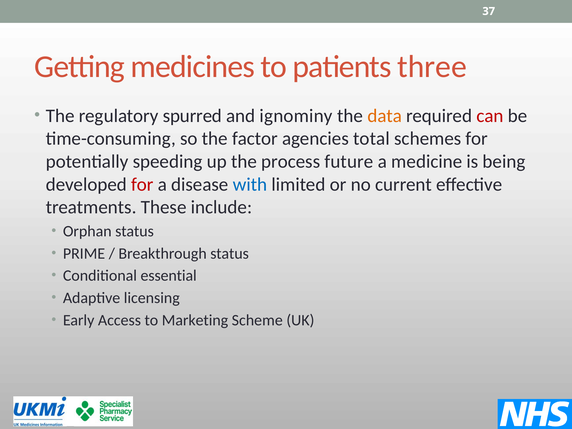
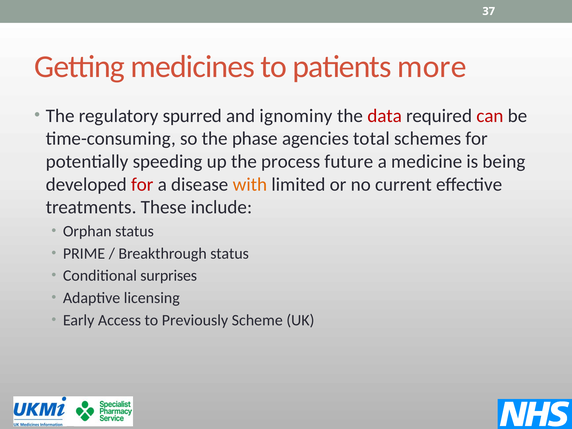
three: three -> more (432, 67)
data colour: orange -> red (385, 116)
factor: factor -> phase (255, 139)
with colour: blue -> orange (250, 184)
essential: essential -> surprises (169, 276)
Marketing: Marketing -> Previously (195, 320)
